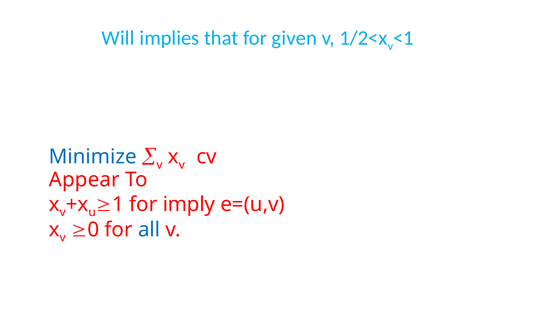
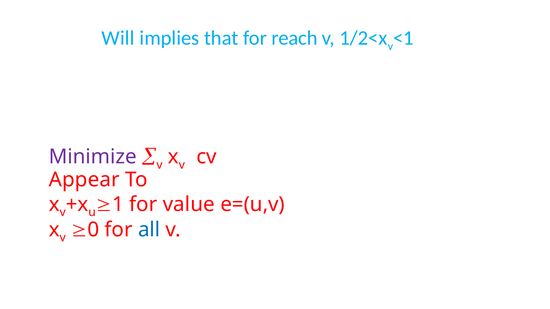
given: given -> reach (295, 38)
Minimize colour: blue -> purple (93, 157)
imply: imply -> value (189, 205)
